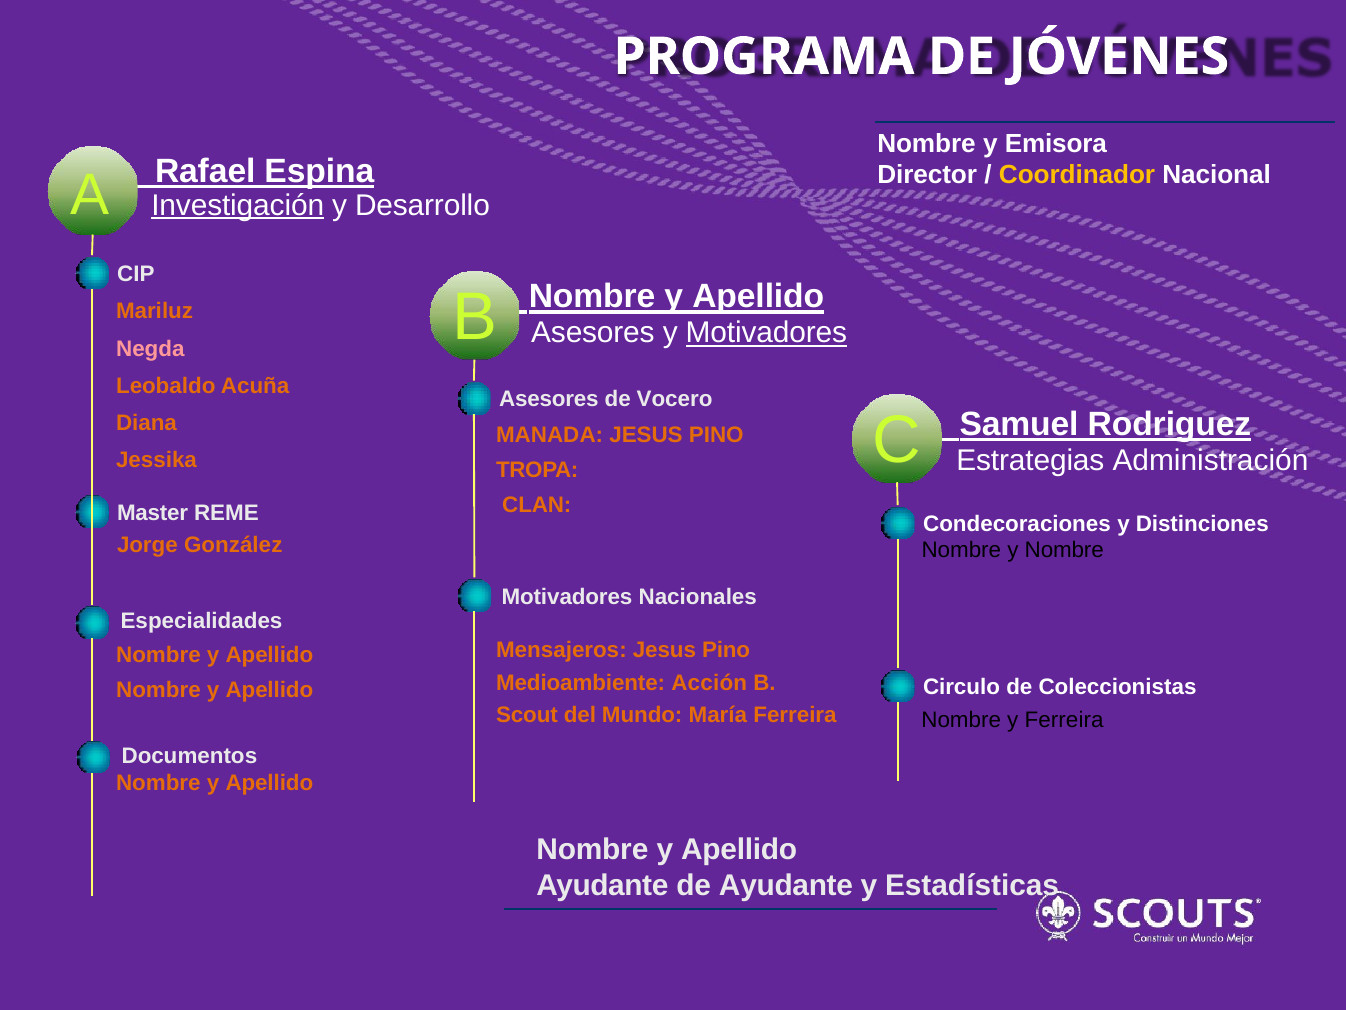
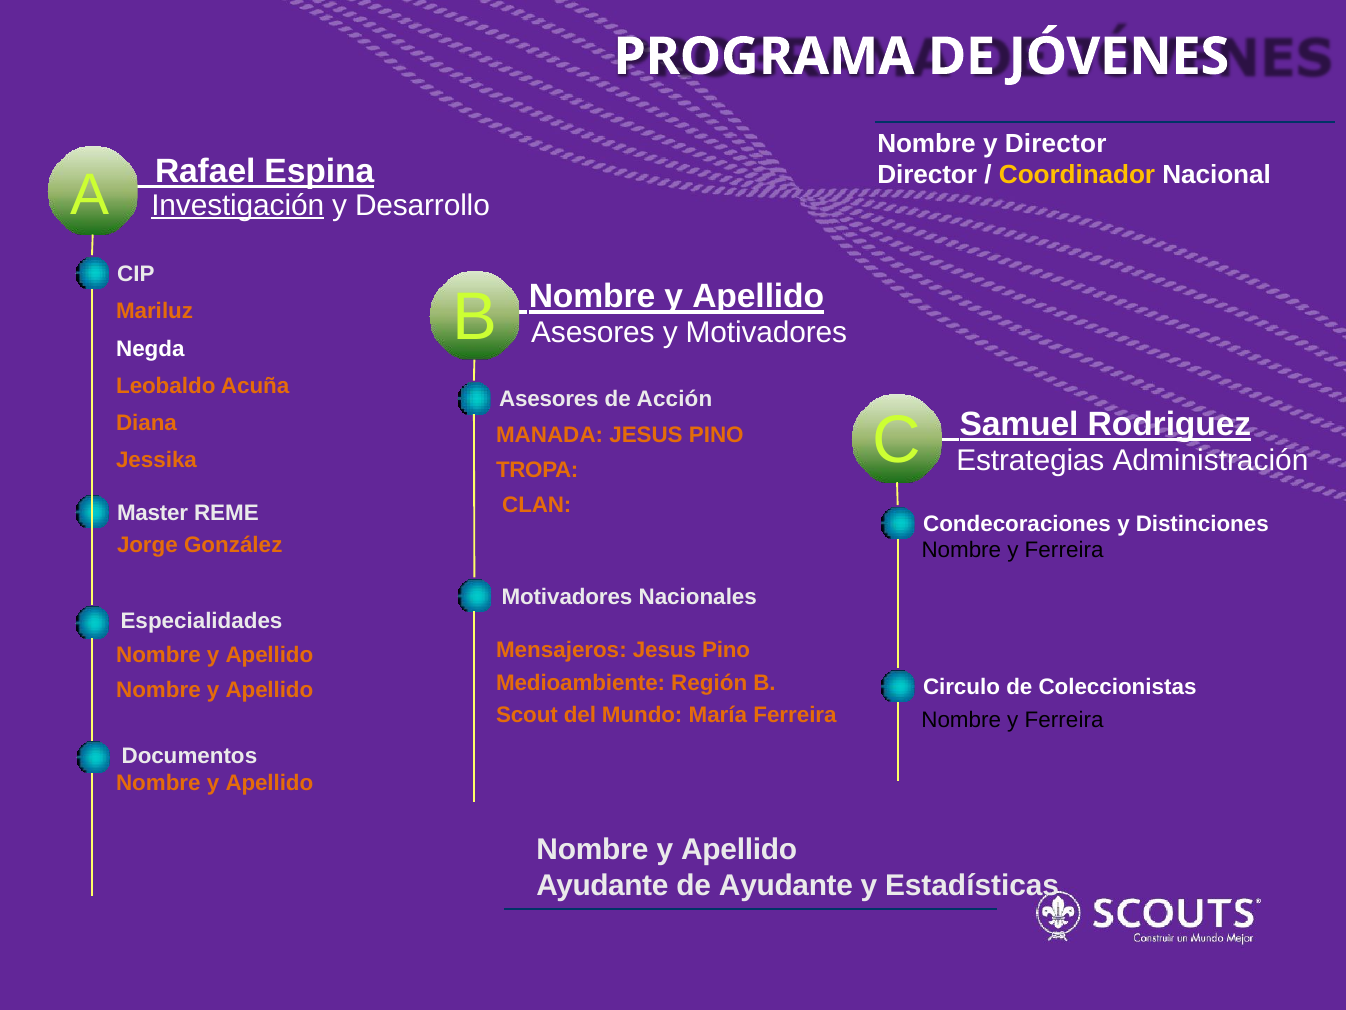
y Emisora: Emisora -> Director (1056, 144)
Motivadores underline: present -> none (766, 333)
Negda colour: pink -> white (150, 348)
Vocero: Vocero -> Acción (674, 399)
Nombre: Nombre -> Ferreira (1064, 550)
Acción: Acción -> Región (709, 682)
